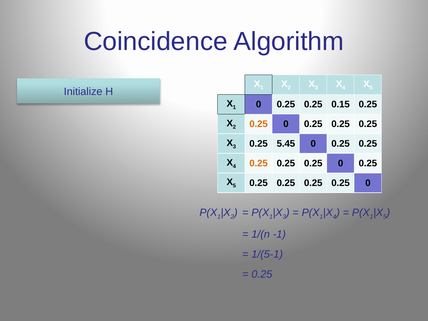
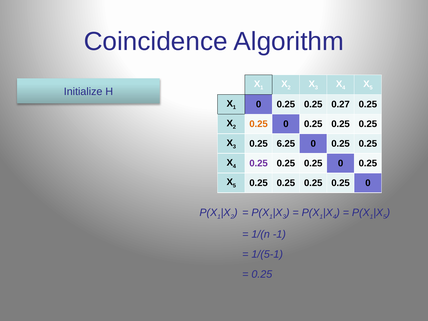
0.15: 0.15 -> 0.27 (341, 104)
5.45: 5.45 -> 6.25 (286, 144)
0.25 colour: orange -> purple (259, 163)
